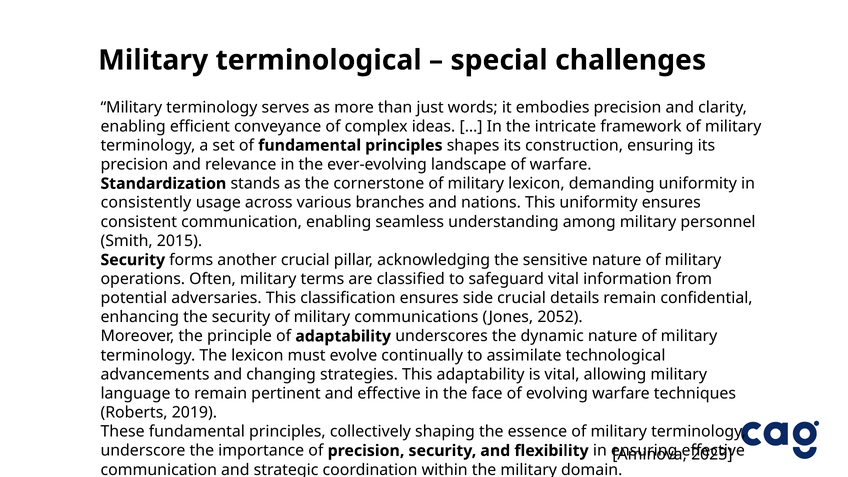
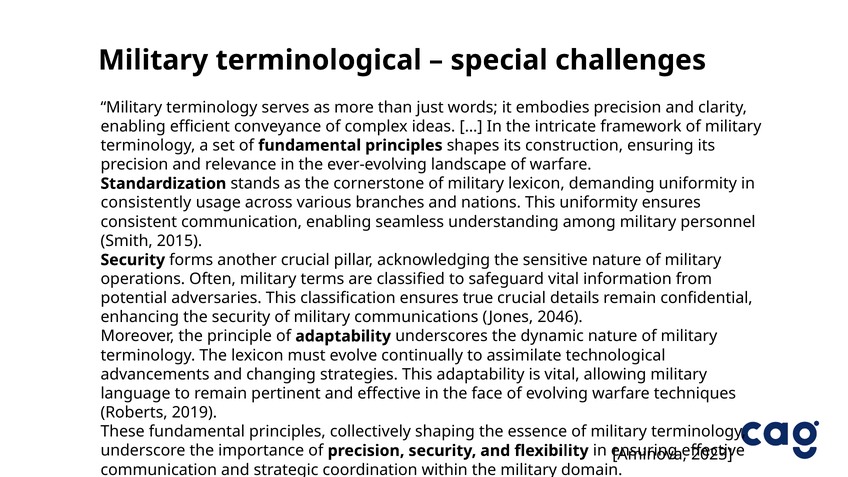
side: side -> true (478, 298)
2052: 2052 -> 2046 (560, 317)
